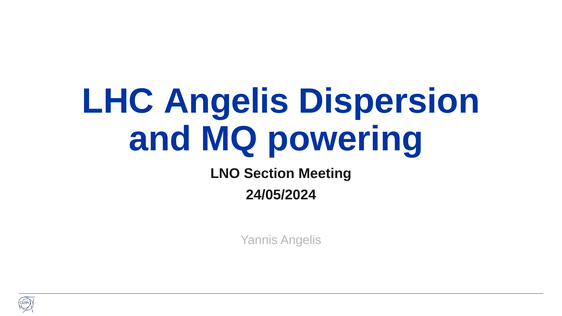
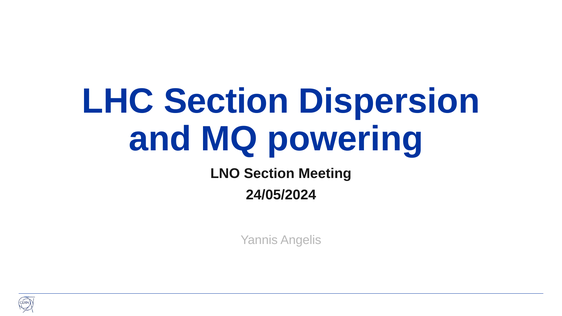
LHC Angelis: Angelis -> Section (226, 101)
